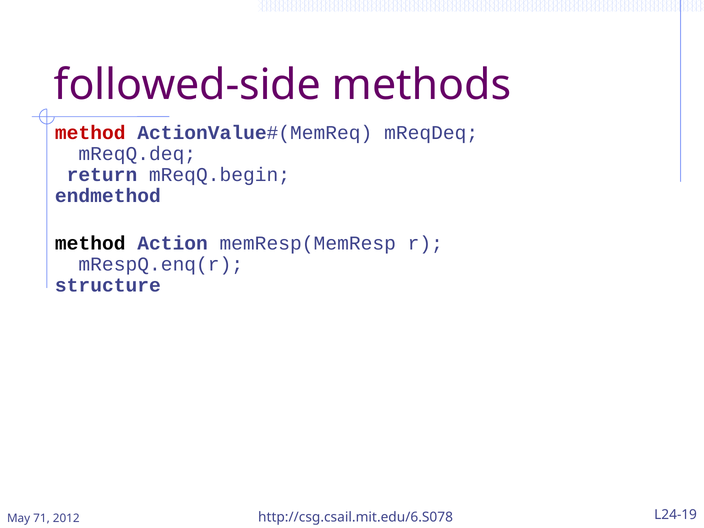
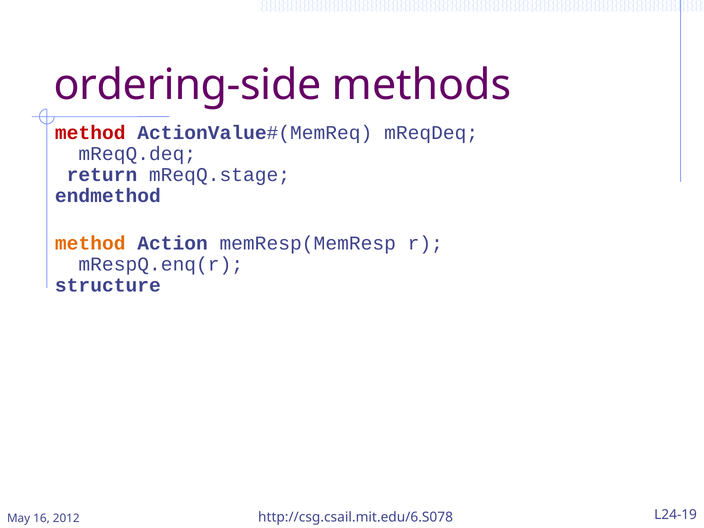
followed-side: followed-side -> ordering-side (188, 85)
mReqQ.begin: mReqQ.begin -> mReqQ.stage (220, 175)
method colour: black -> orange (90, 243)
71: 71 -> 16 (41, 518)
